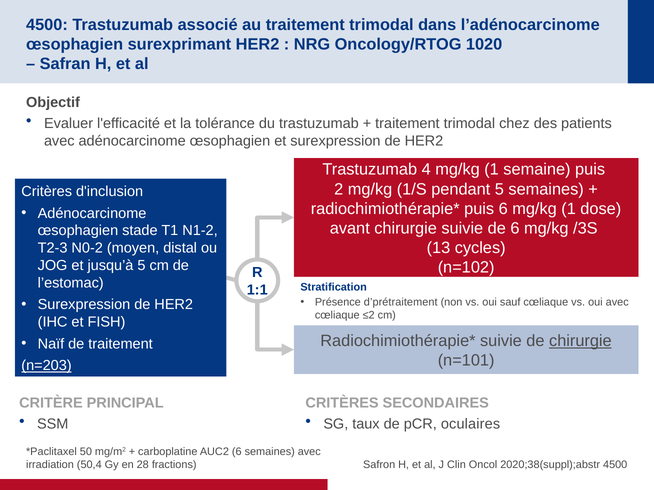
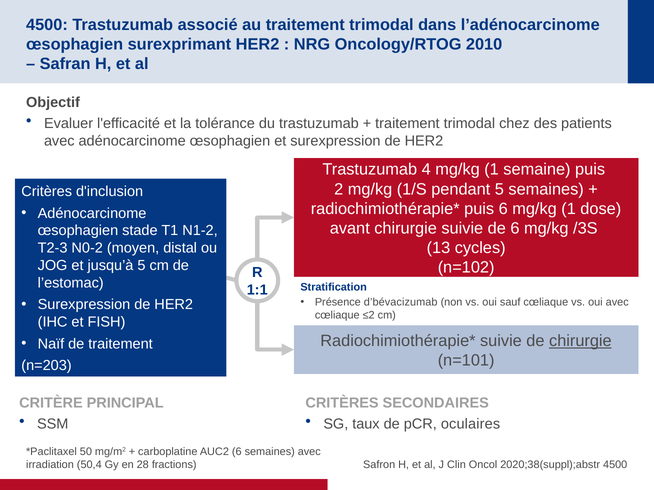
1020: 1020 -> 2010 (484, 45)
d’prétraitement: d’prétraitement -> d’bévacizumab (401, 303)
n=203 underline: present -> none (47, 366)
